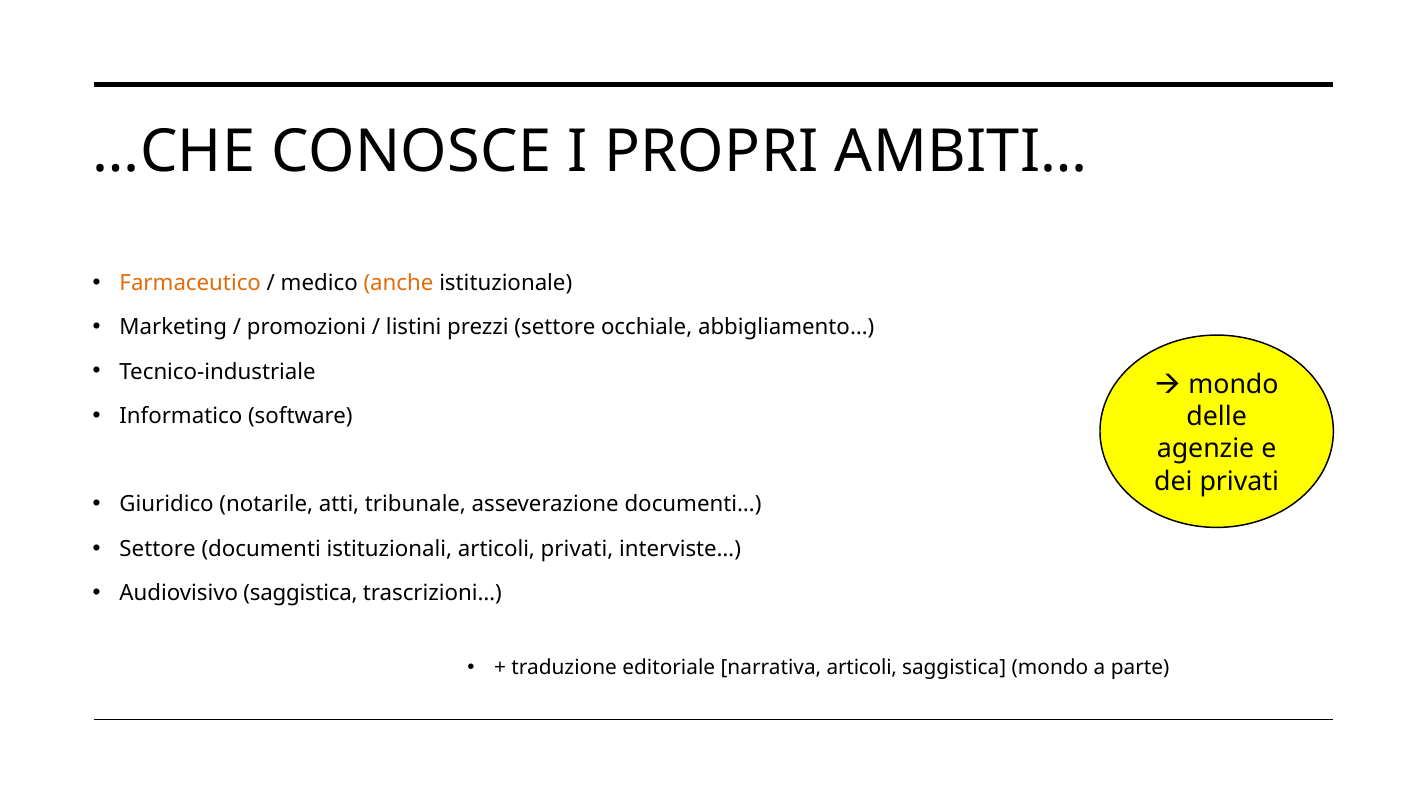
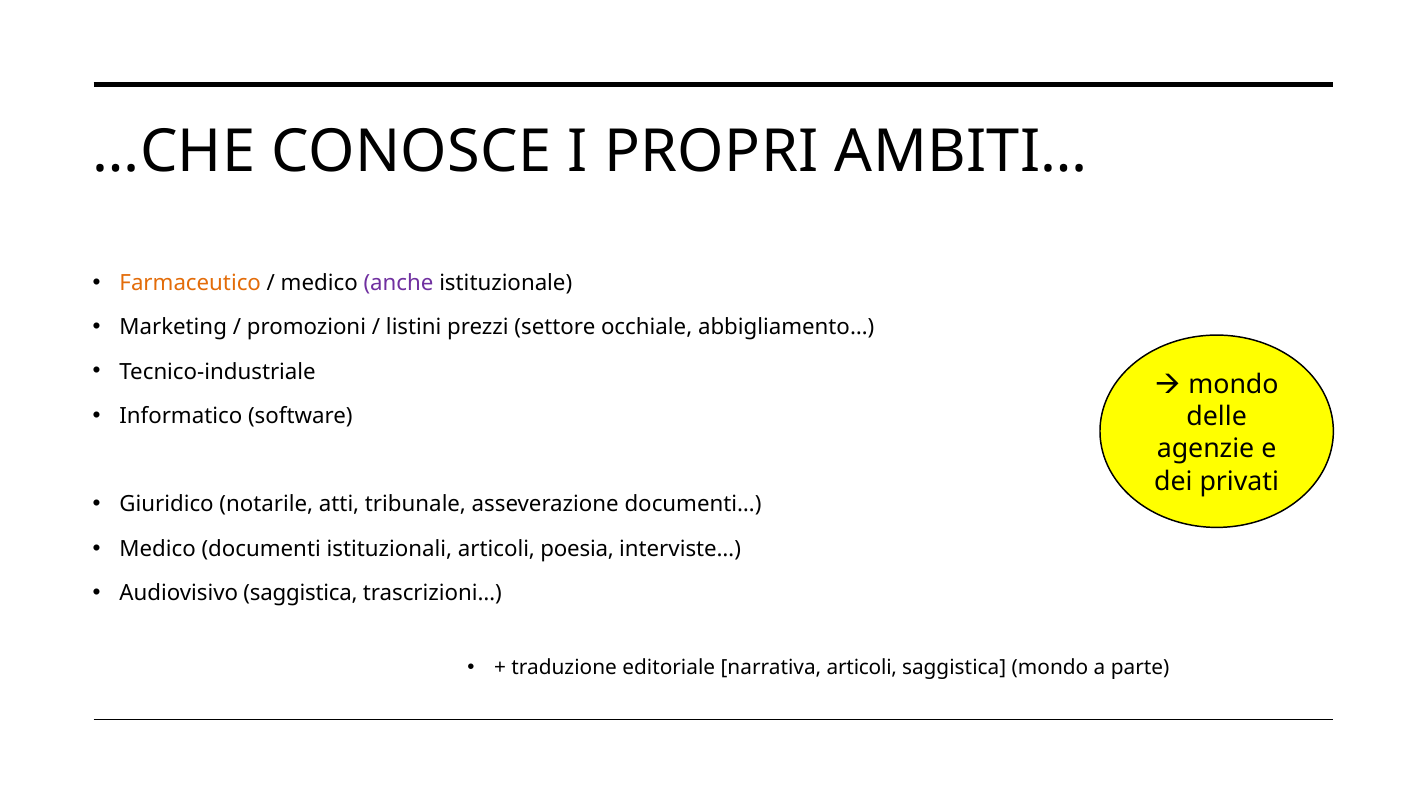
anche colour: orange -> purple (399, 283)
Settore: Settore -> Medico (158, 549)
articoli privati: privati -> poesia (577, 549)
